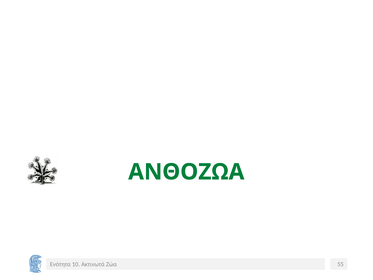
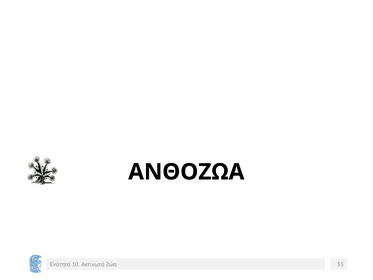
ΑΝΘΟΖΩΑ colour: green -> black (186, 172)
